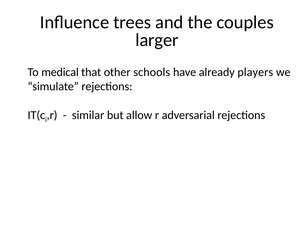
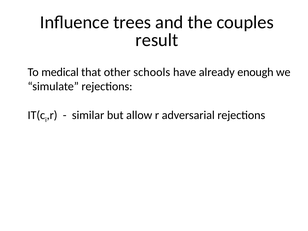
larger: larger -> result (157, 40)
players: players -> enough (255, 72)
